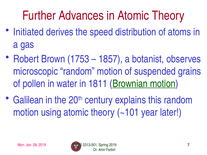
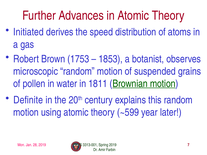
1857: 1857 -> 1853 (111, 59)
Galilean: Galilean -> Definite (28, 100)
~101: ~101 -> ~599 (128, 113)
